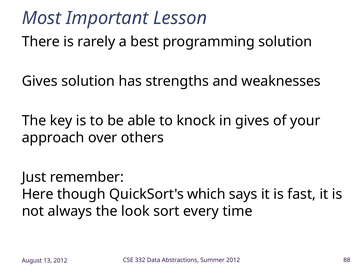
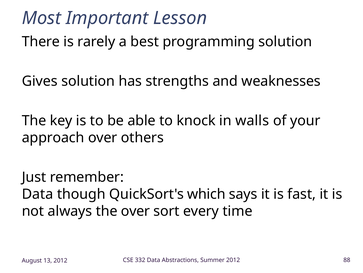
in gives: gives -> walls (252, 120)
Here: Here -> Data (38, 194)
the look: look -> over (136, 211)
